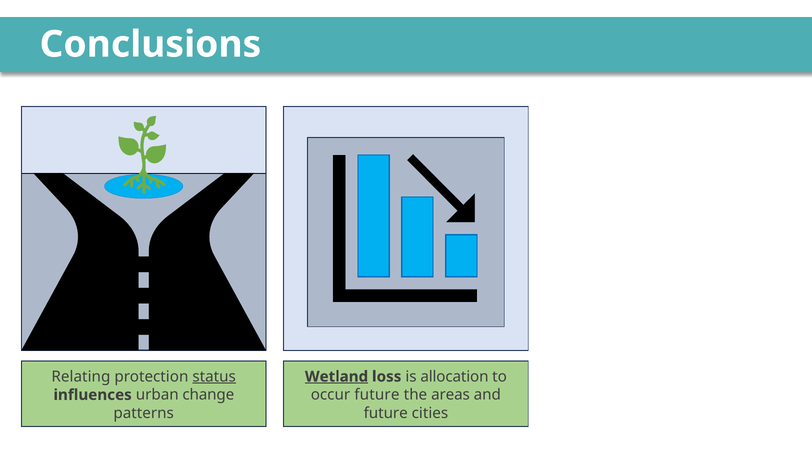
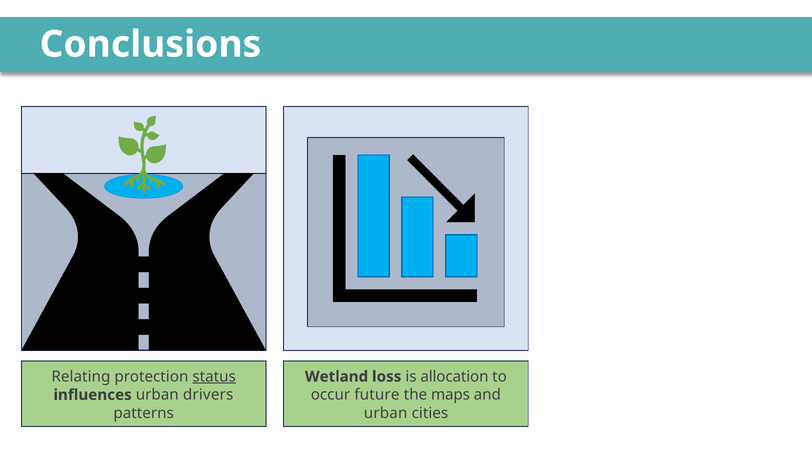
Wetland underline: present -> none (337, 376)
areas: areas -> maps (450, 395)
change: change -> drivers (208, 395)
future: future -> urban (386, 413)
